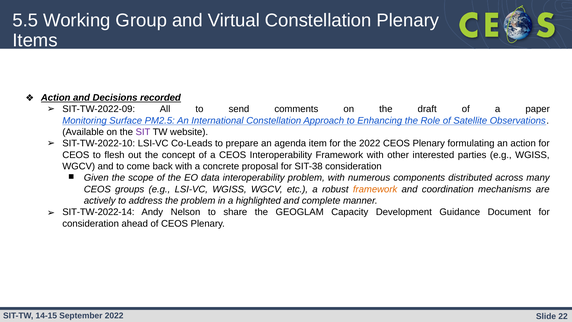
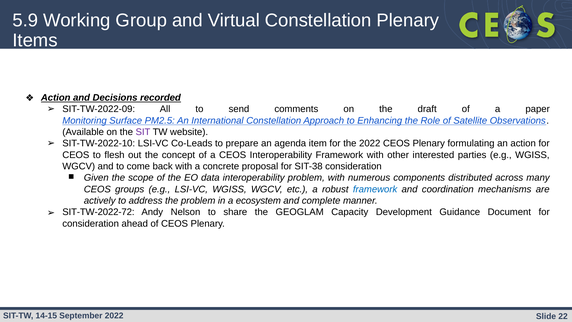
5.5: 5.5 -> 5.9 (25, 20)
framework colour: orange -> blue (375, 189)
highlighted: highlighted -> ecosystem (258, 201)
SIT-TW-2022-14: SIT-TW-2022-14 -> SIT-TW-2022-72 (98, 212)
